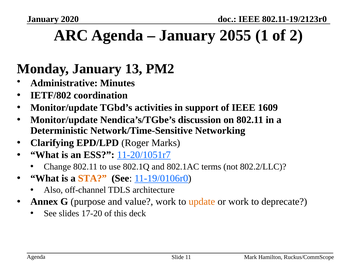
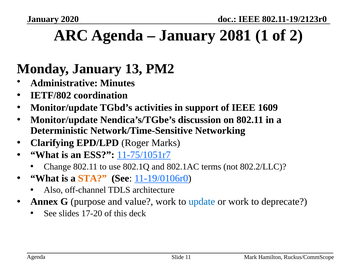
2055: 2055 -> 2081 (236, 35)
11-20/1051r7: 11-20/1051r7 -> 11-75/1051r7 (144, 155)
update colour: orange -> blue (202, 201)
